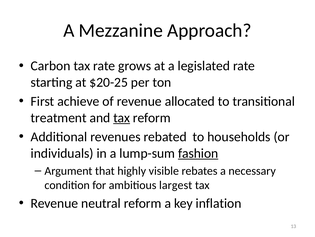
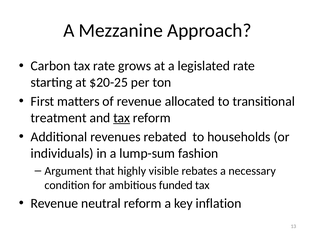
achieve: achieve -> matters (78, 101)
fashion underline: present -> none (198, 153)
largest: largest -> funded (176, 185)
